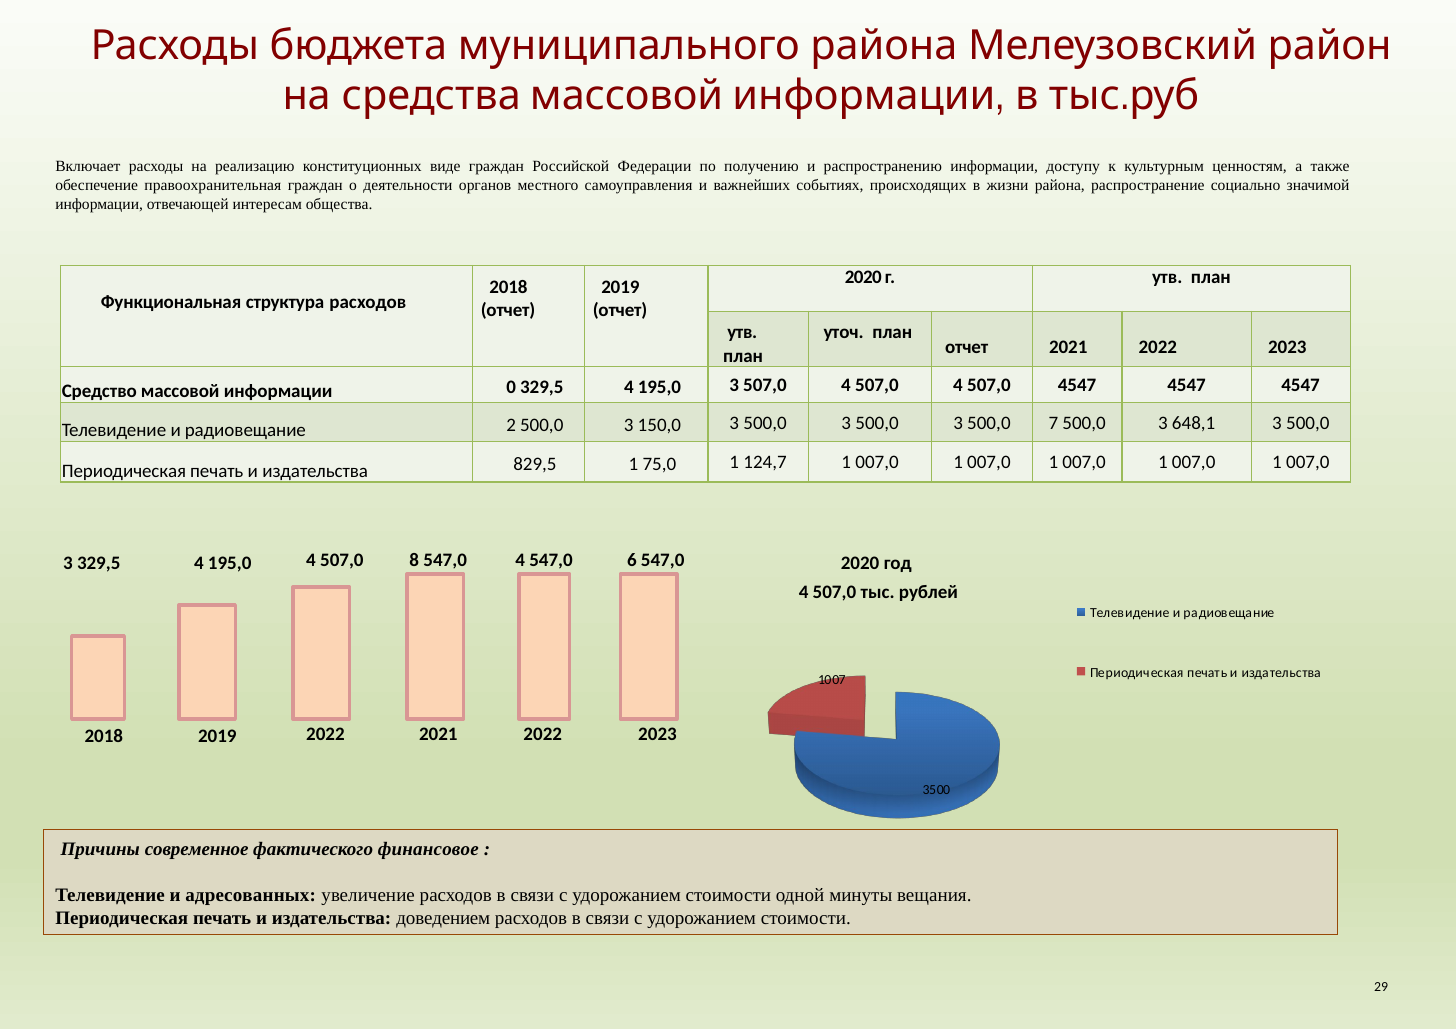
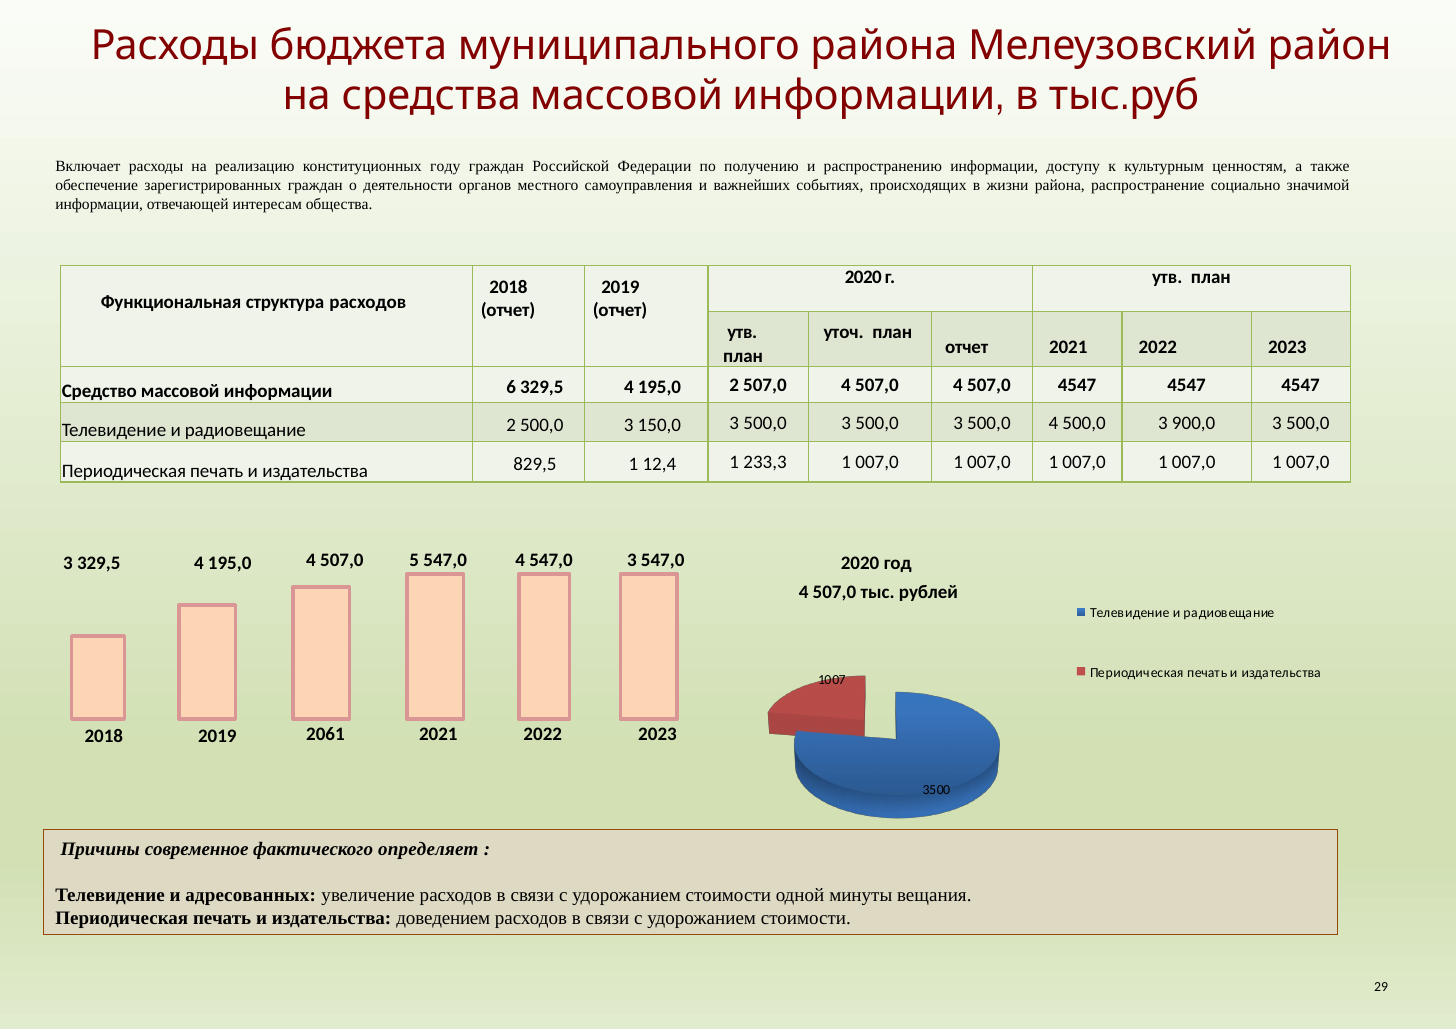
виде: виде -> году (445, 167)
правоохранительная: правоохранительная -> зарегистрированных (213, 186)
0: 0 -> 6 (511, 388)
195,0 3: 3 -> 2 (734, 386)
500,0 7: 7 -> 4 (1053, 423)
648,1: 648,1 -> 900,0 (1194, 423)
75,0: 75,0 -> 12,4 (659, 465)
124,7: 124,7 -> 233,3 (765, 463)
8: 8 -> 5 (414, 561)
547,0 6: 6 -> 3 (632, 561)
2019 2022: 2022 -> 2061 (325, 735)
финансовое: финансовое -> определяет (428, 850)
